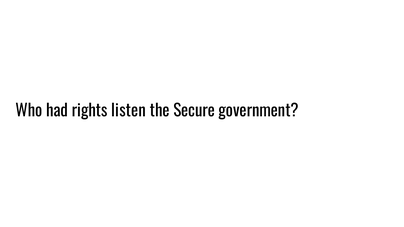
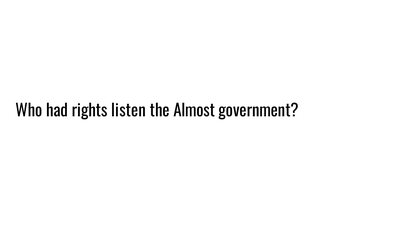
Secure: Secure -> Almost (194, 111)
